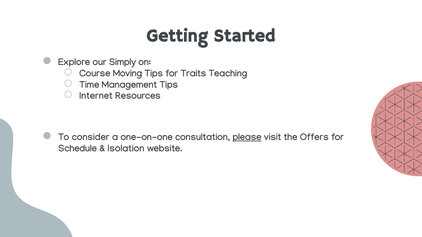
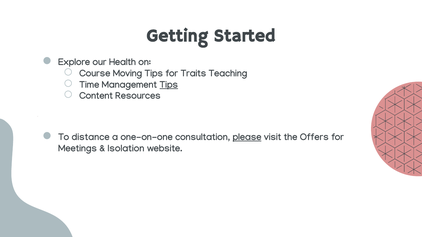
Simply: Simply -> Health (123, 62)
Tips underline: none -> present (169, 85)
Internet: Internet -> Content (96, 96)
consider: consider -> distance (91, 137)
Schedule: Schedule -> Meetings (78, 149)
